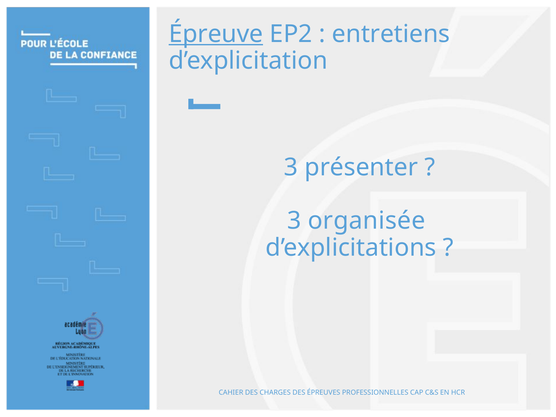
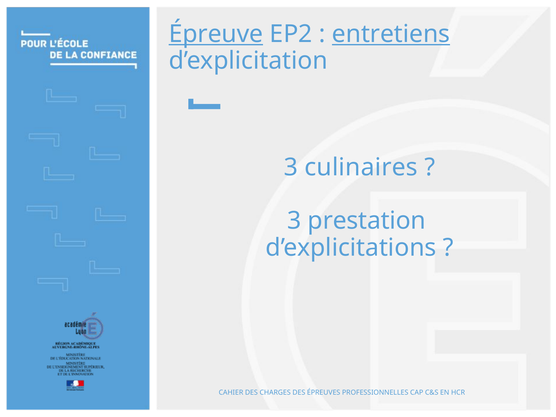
entretiens underline: none -> present (391, 34)
présenter: présenter -> culinaires (361, 167)
organisée: organisée -> prestation (367, 221)
